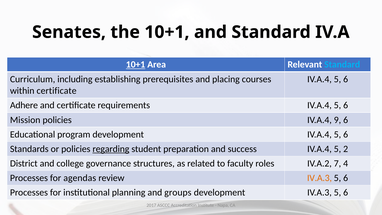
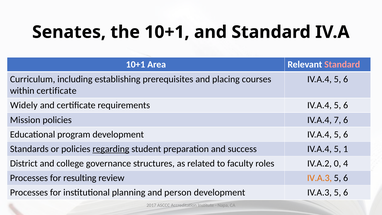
10+1 underline: present -> none (136, 65)
Standard colour: light blue -> pink (342, 65)
Adhere: Adhere -> Widely (24, 105)
9: 9 -> 7 (337, 120)
2: 2 -> 1 (346, 149)
7: 7 -> 0 (337, 163)
agendas: agendas -> resulting (80, 178)
groups: groups -> person (178, 192)
